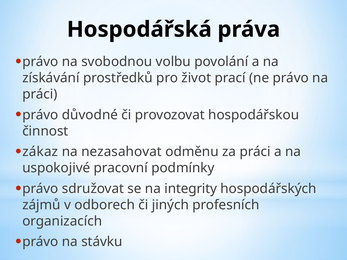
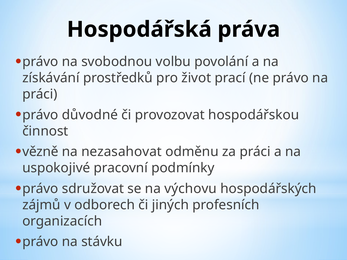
zákaz: zákaz -> vězně (40, 152)
integrity: integrity -> výchovu (191, 189)
